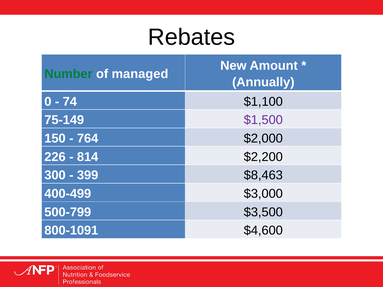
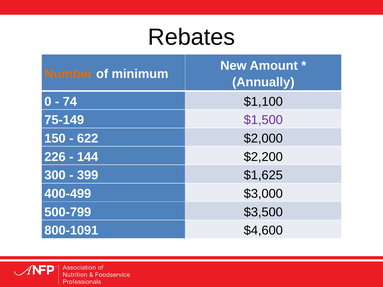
Number colour: green -> orange (68, 74)
managed: managed -> minimum (140, 74)
764: 764 -> 622 (88, 139)
814: 814 -> 144 (88, 157)
$8,463: $8,463 -> $1,625 (263, 175)
